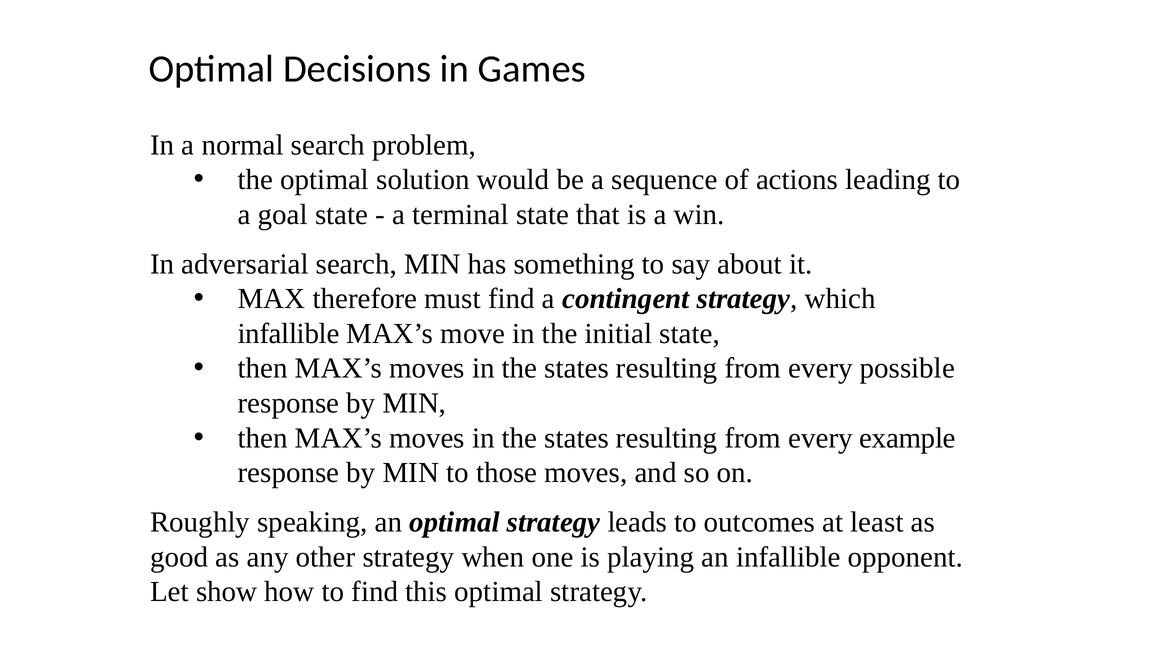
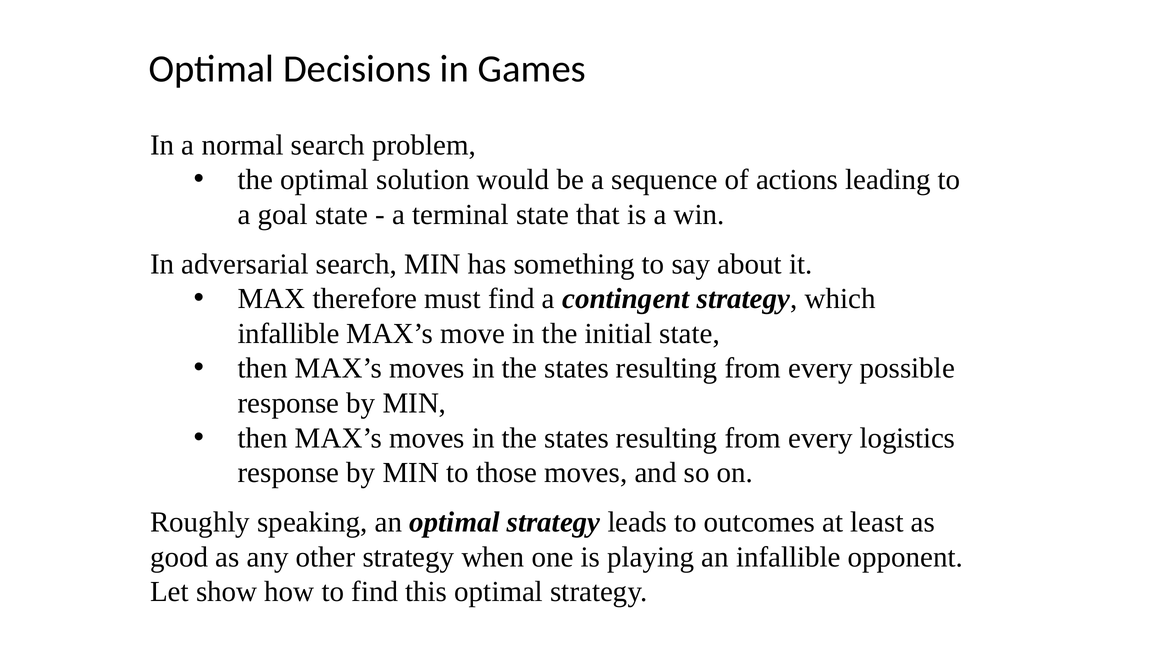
example: example -> logistics (907, 438)
